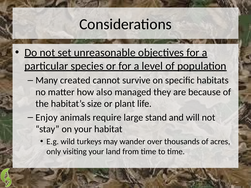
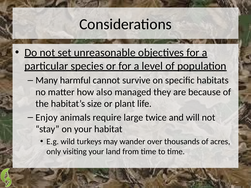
created: created -> harmful (75, 80)
stand: stand -> twice (156, 118)
